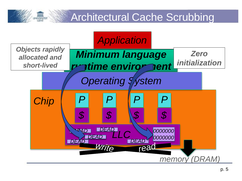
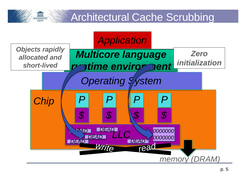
Minimum: Minimum -> Multicore (98, 55)
